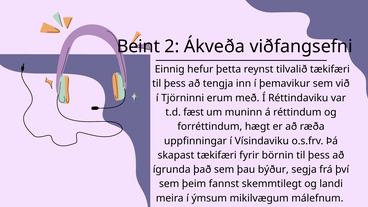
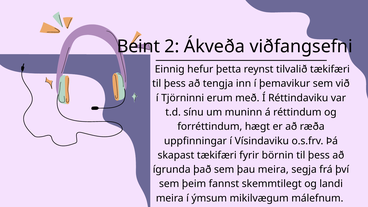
fæst: fæst -> sínu (194, 112)
þau býður: býður -> meira (273, 170)
